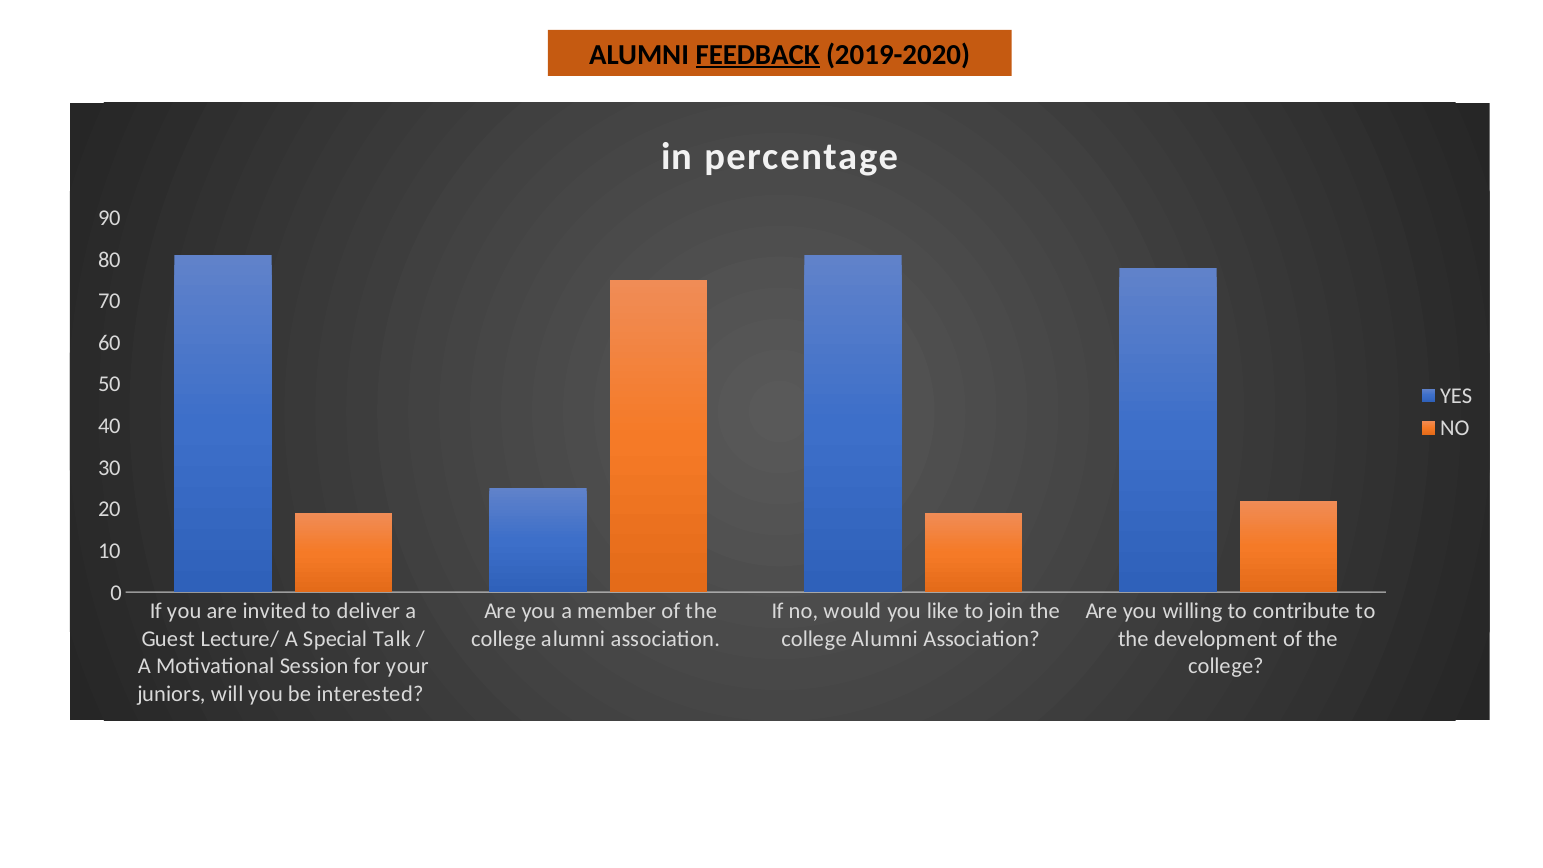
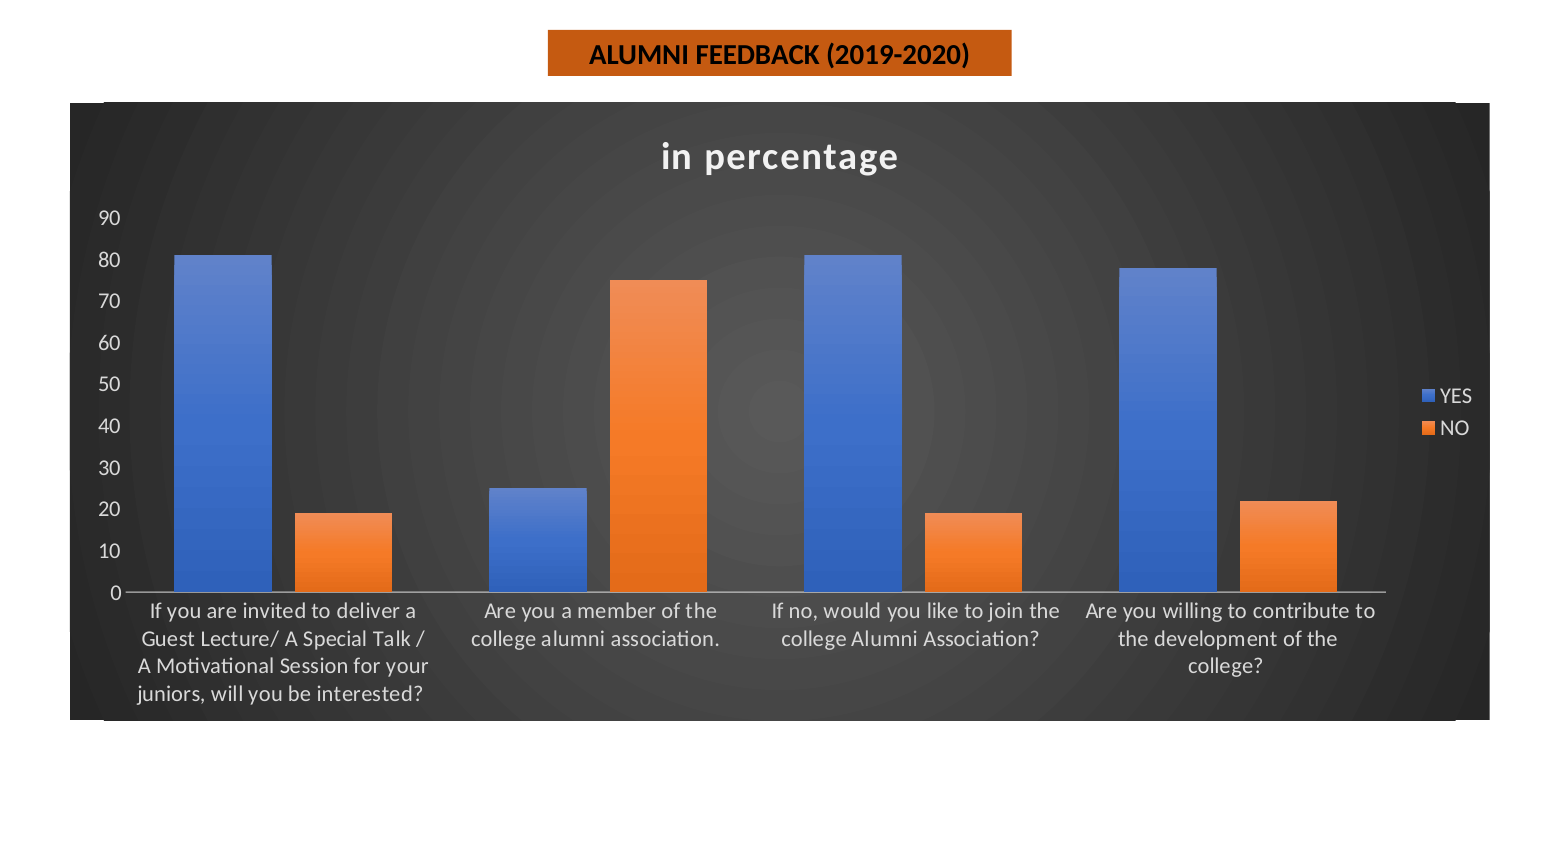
FEEDBACK underline: present -> none (758, 55)
